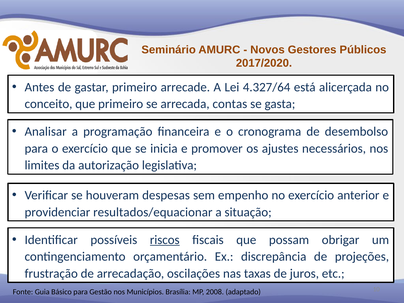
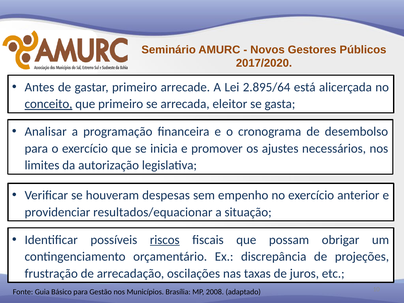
4.327/64: 4.327/64 -> 2.895/64 (267, 87)
conceito underline: none -> present (49, 104)
contas: contas -> eleitor (230, 104)
